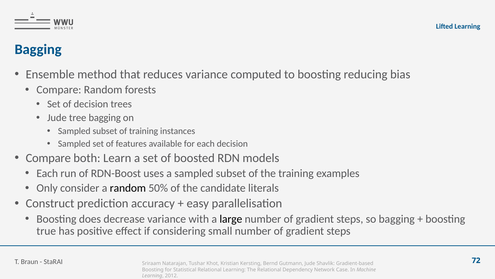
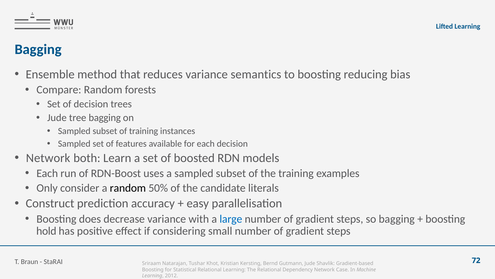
computed: computed -> semantics (256, 74)
Compare: Compare -> Network (48, 158)
large colour: black -> blue (231, 219)
true: true -> hold (46, 231)
